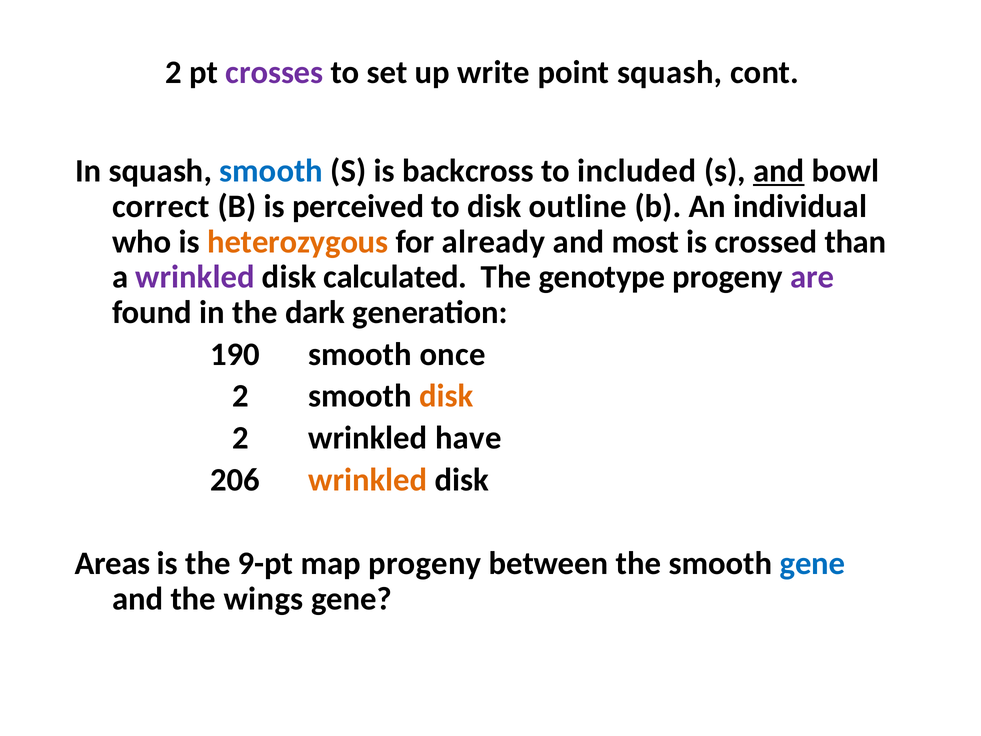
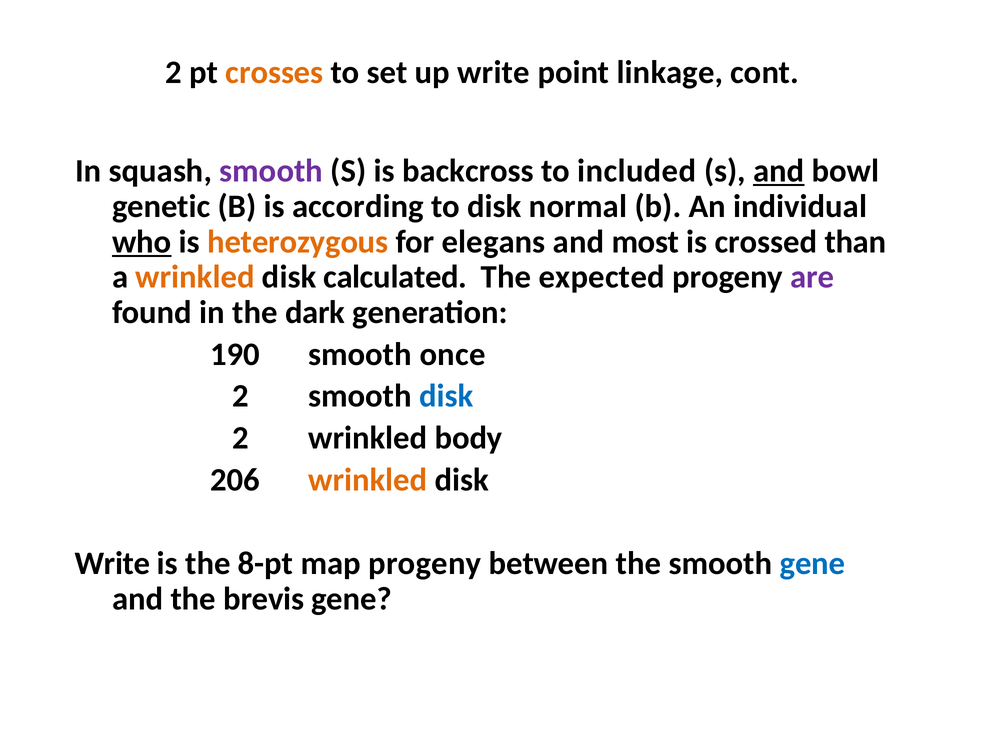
crosses colour: purple -> orange (274, 72)
point squash: squash -> linkage (670, 72)
smooth colour: blue -> purple (271, 171)
correct: correct -> genetic (161, 206)
perceived: perceived -> according (358, 206)
outline: outline -> normal (578, 206)
who underline: none -> present (142, 242)
already: already -> elegans (494, 242)
wrinkled colour: purple -> orange (195, 277)
genotype: genotype -> expected (602, 277)
disk colour: orange -> blue (446, 396)
have: have -> body (469, 438)
Areas: Areas -> Write (113, 563)
9-pt: 9-pt -> 8-pt (266, 563)
wings: wings -> brevis (264, 599)
